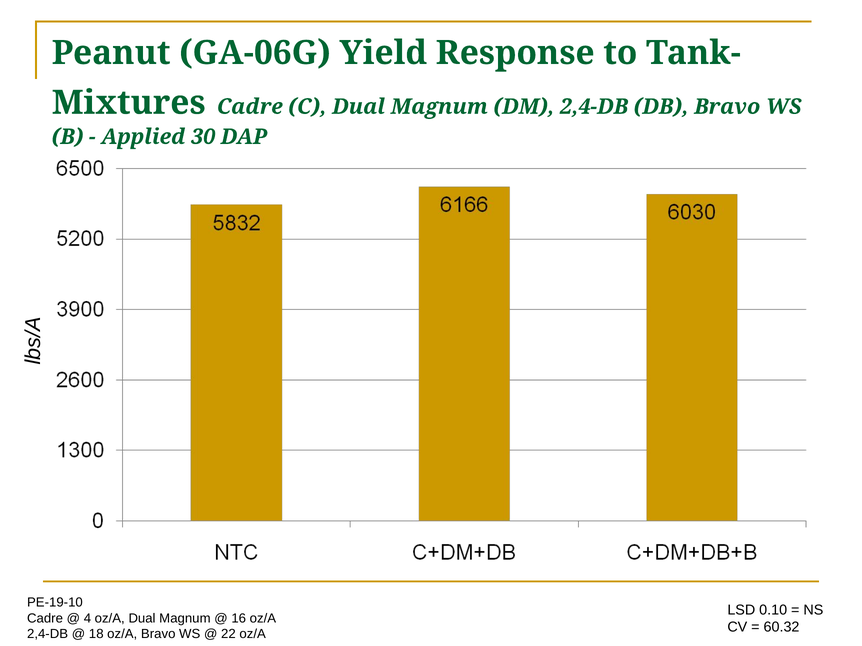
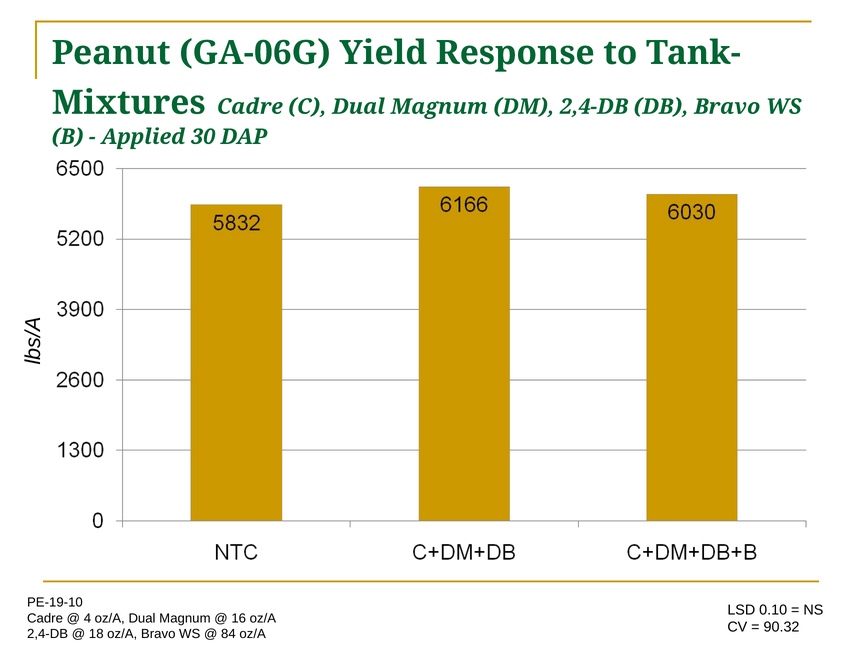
60.32: 60.32 -> 90.32 (782, 628)
22: 22 -> 84 (228, 635)
